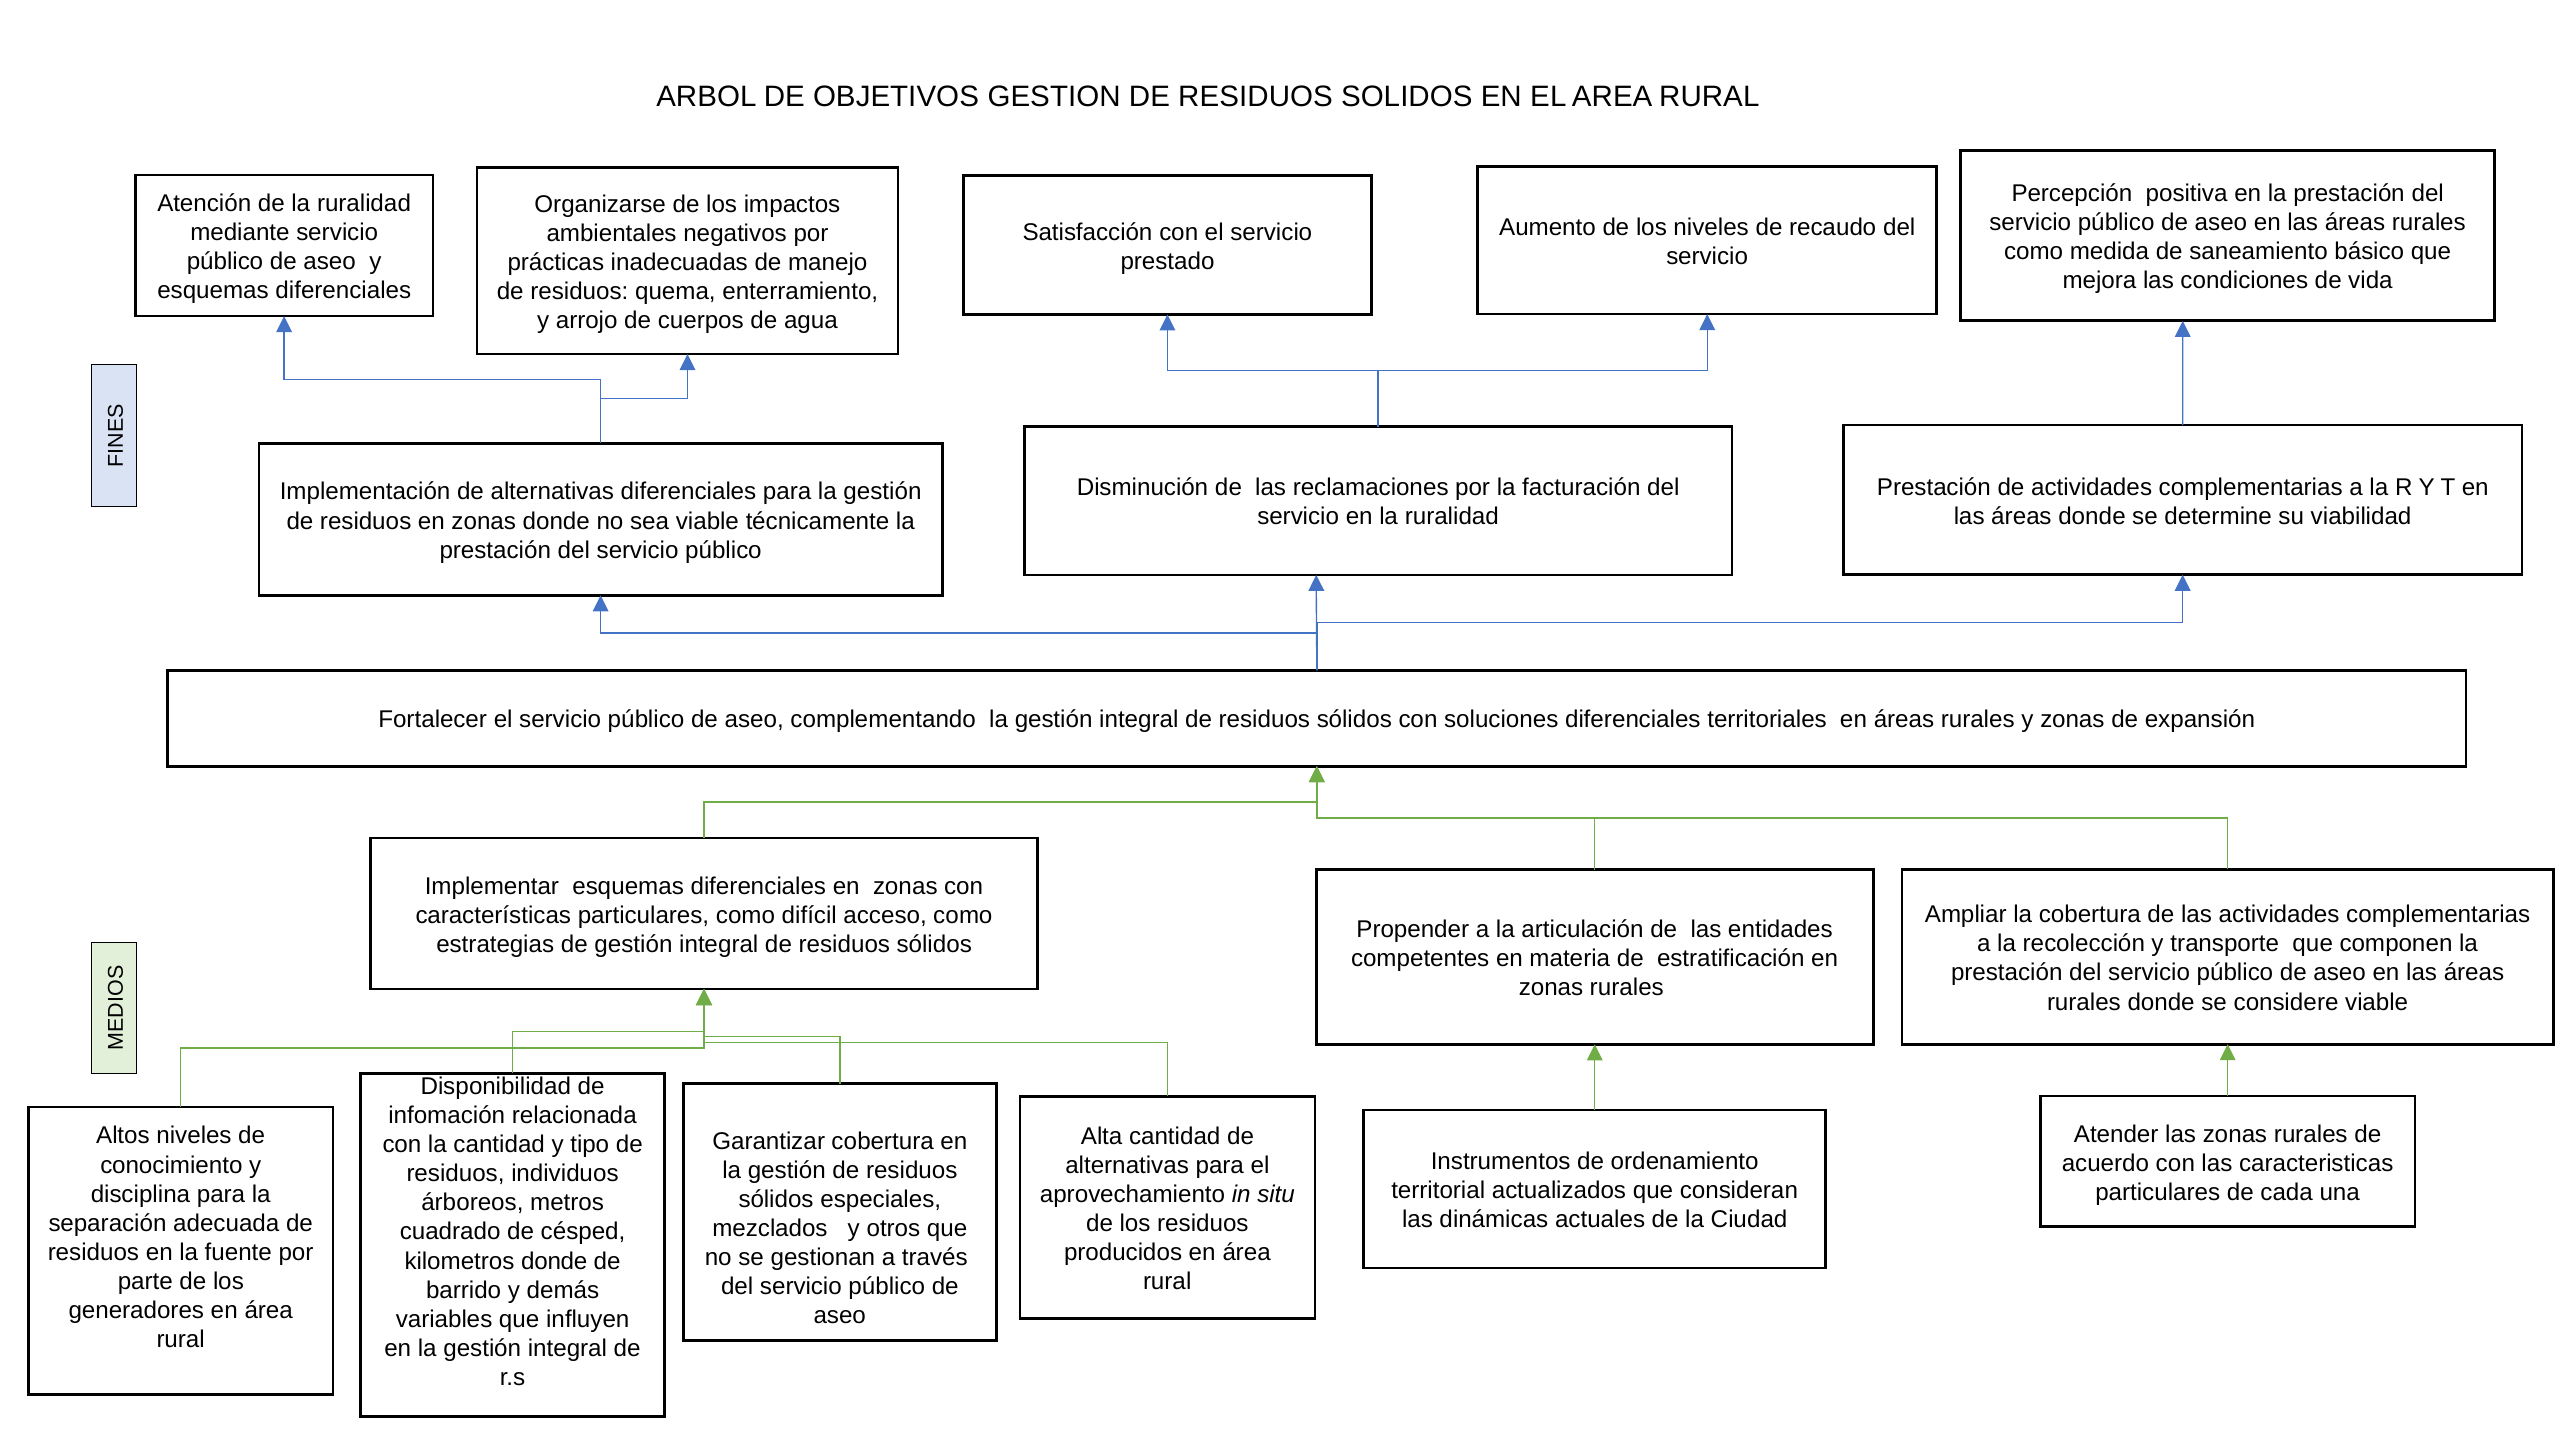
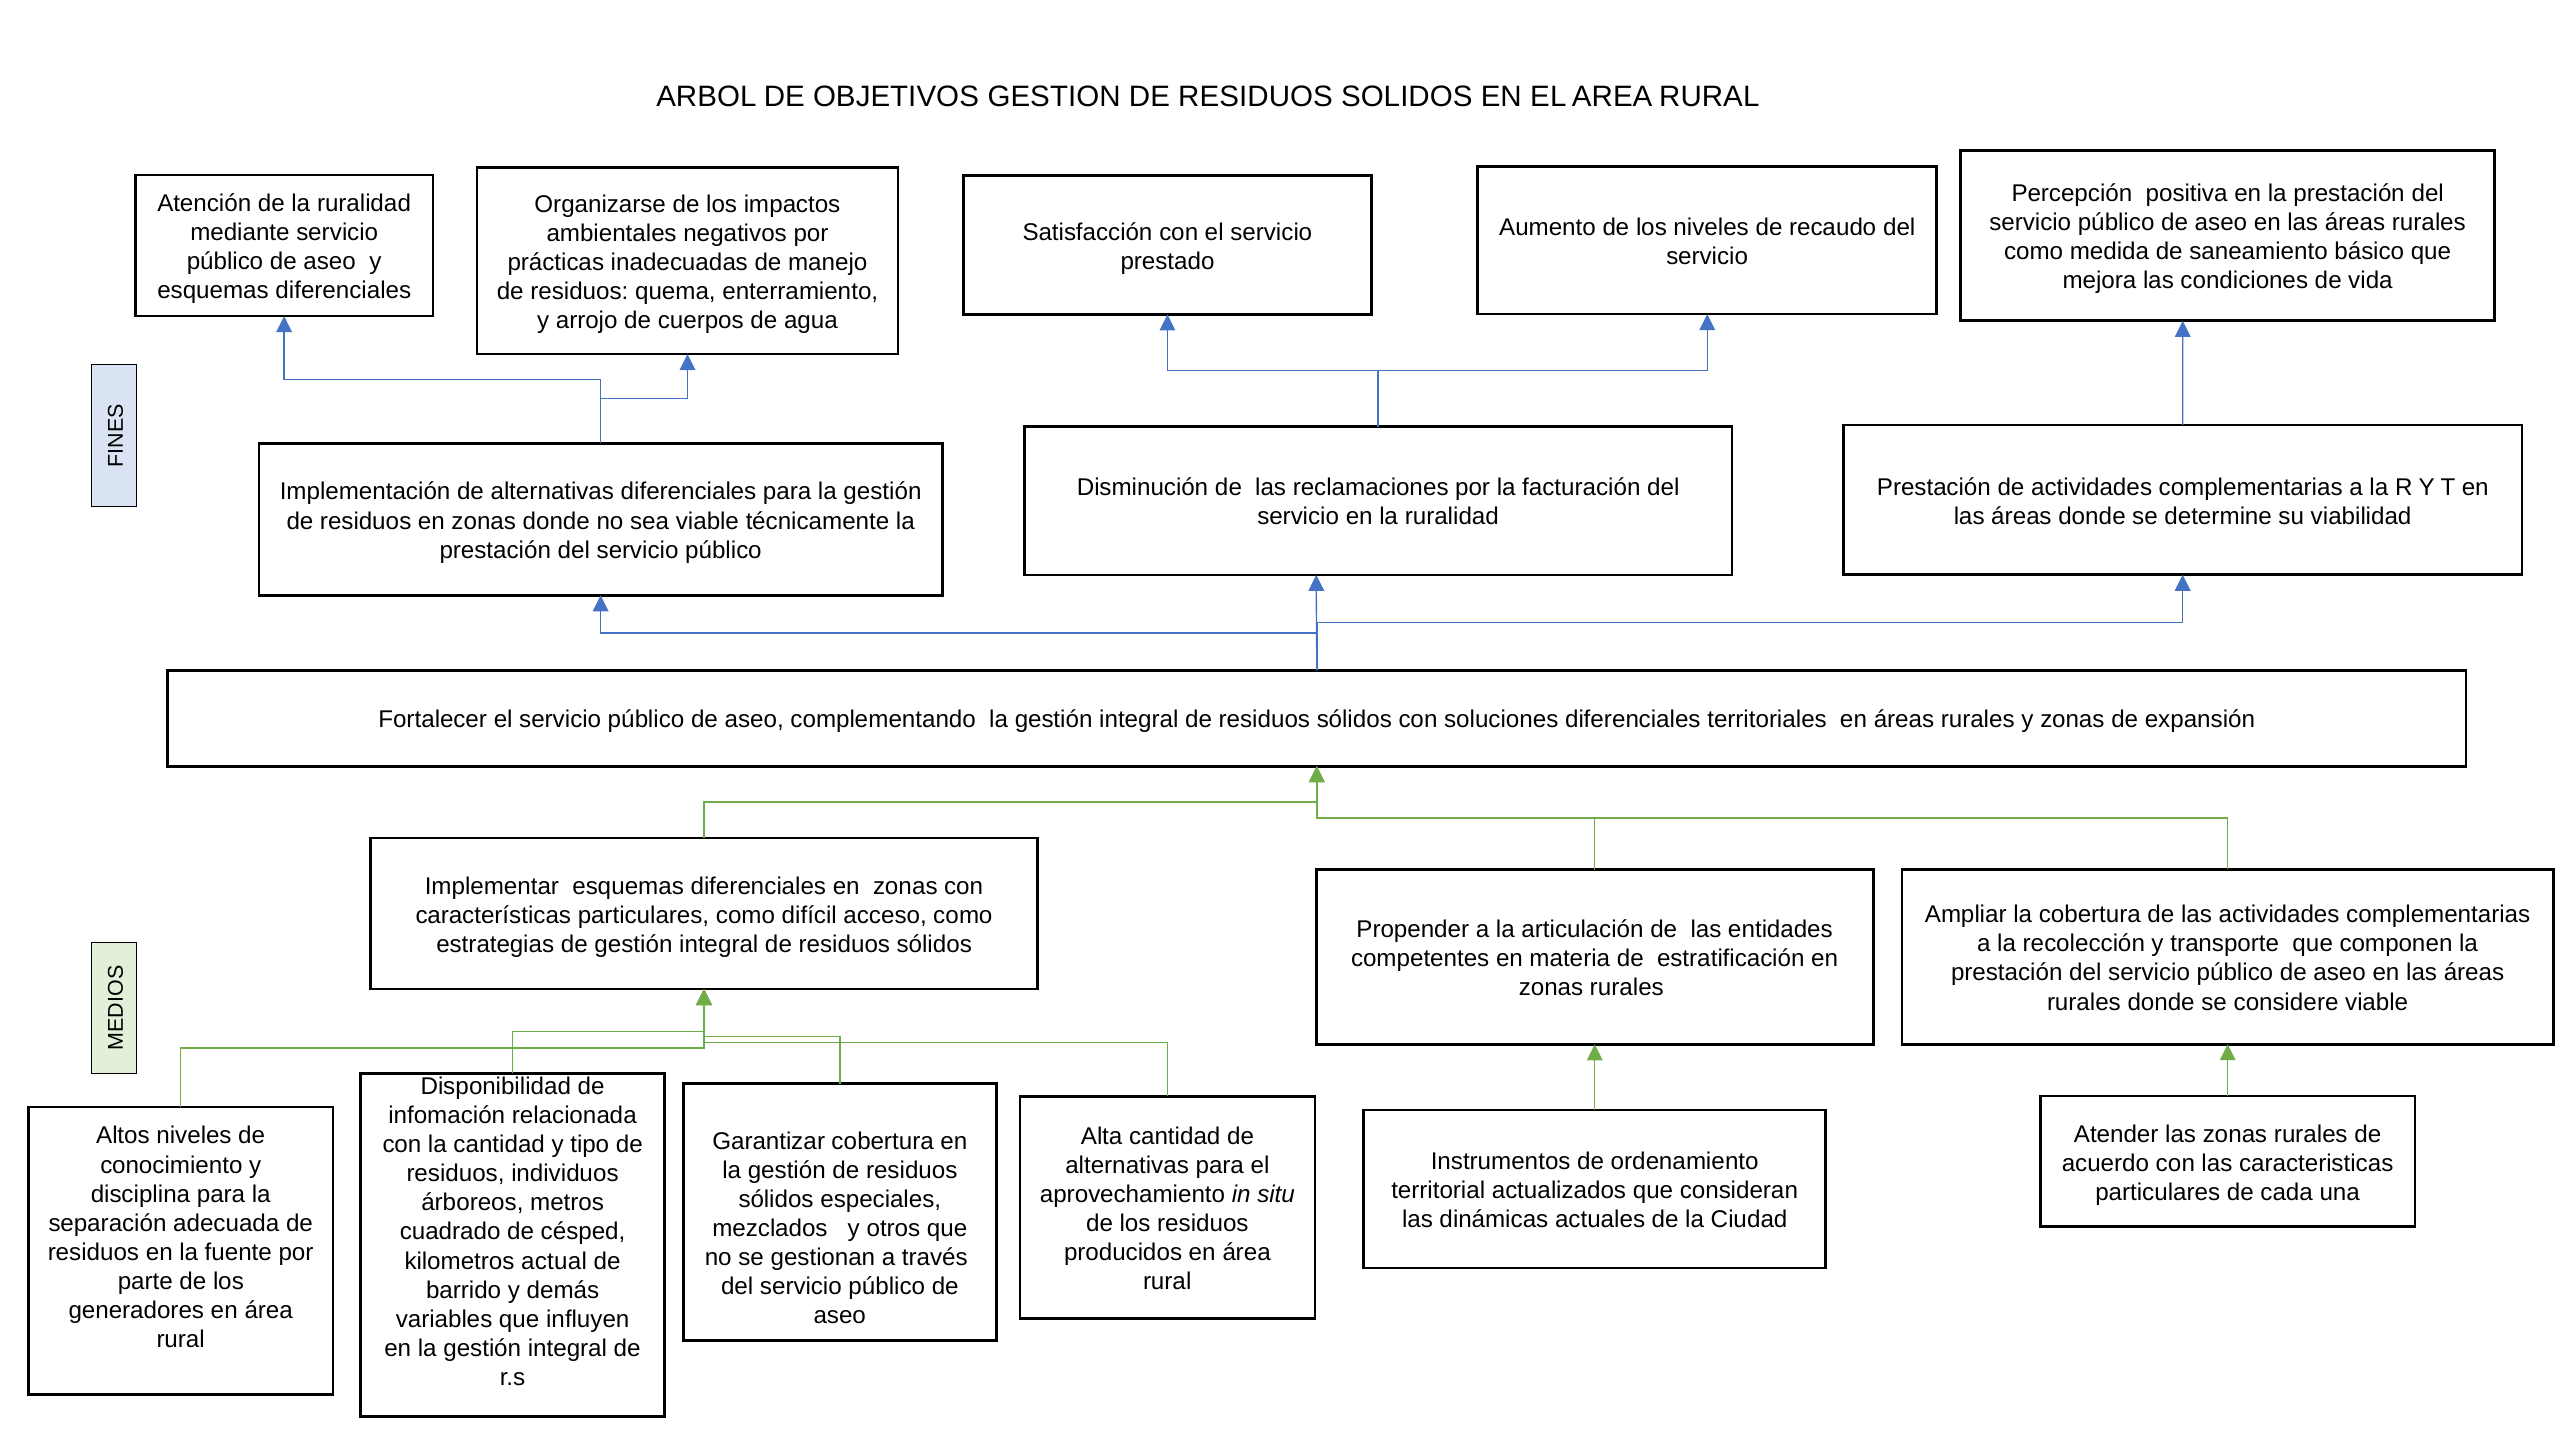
kilometros donde: donde -> actual (554, 1261)
